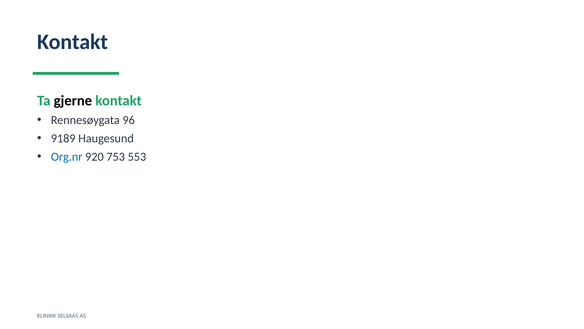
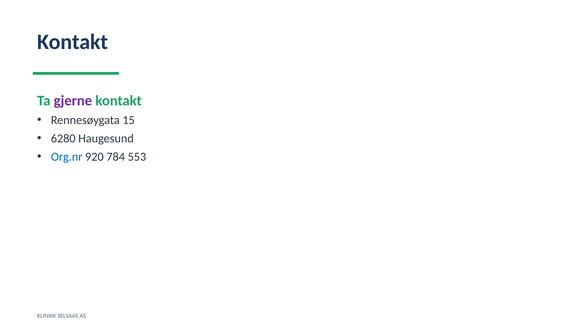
gjerne colour: black -> purple (73, 101)
96: 96 -> 15 (129, 120)
9189: 9189 -> 6280 (63, 138)
753: 753 -> 784 (116, 157)
